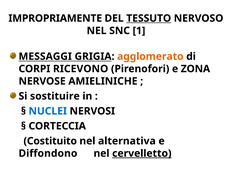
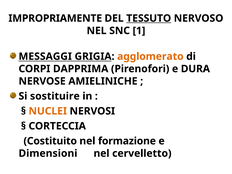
RICEVONO: RICEVONO -> DAPPRIMA (81, 69)
ZONA: ZONA -> DURA (195, 69)
NUCLEI colour: blue -> orange (48, 111)
alternativa: alternativa -> formazione (127, 141)
Diffondono: Diffondono -> Dimensioni (48, 153)
cervelletto underline: present -> none (142, 153)
